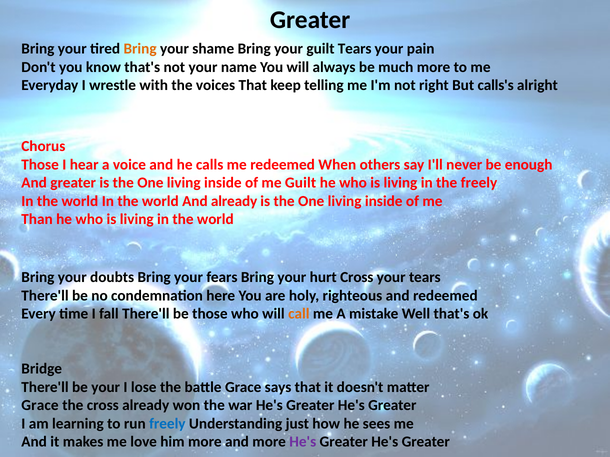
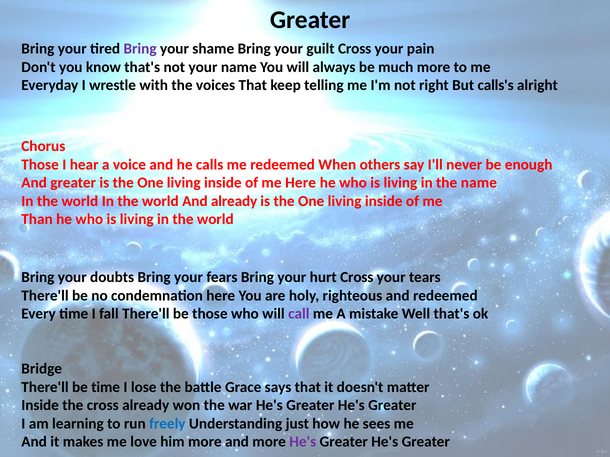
Bring colour: orange -> purple (140, 49)
guilt Tears: Tears -> Cross (355, 49)
me Guilt: Guilt -> Here (301, 183)
the freely: freely -> name (479, 183)
call colour: orange -> purple (299, 314)
be your: your -> time (106, 387)
Grace: Grace -> Inside (40, 406)
